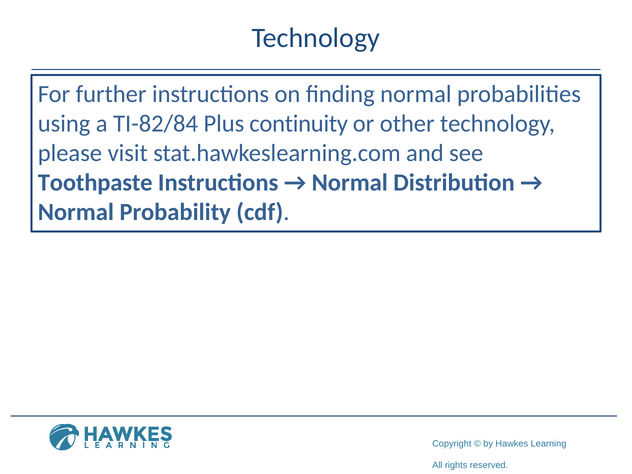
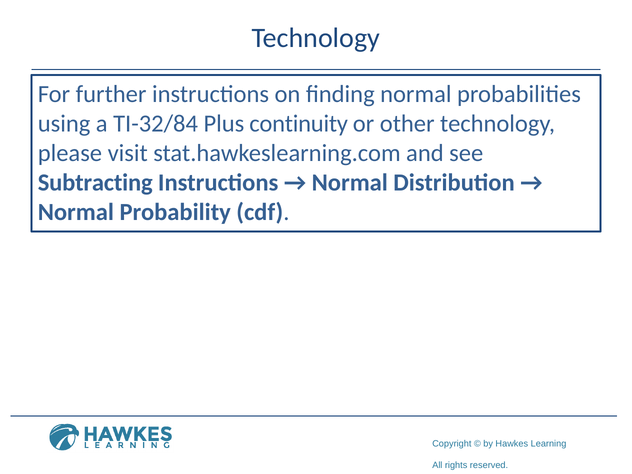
TI-82/84: TI-82/84 -> TI-32/84 (156, 124)
Toothpaste: Toothpaste -> Subtracting (95, 183)
